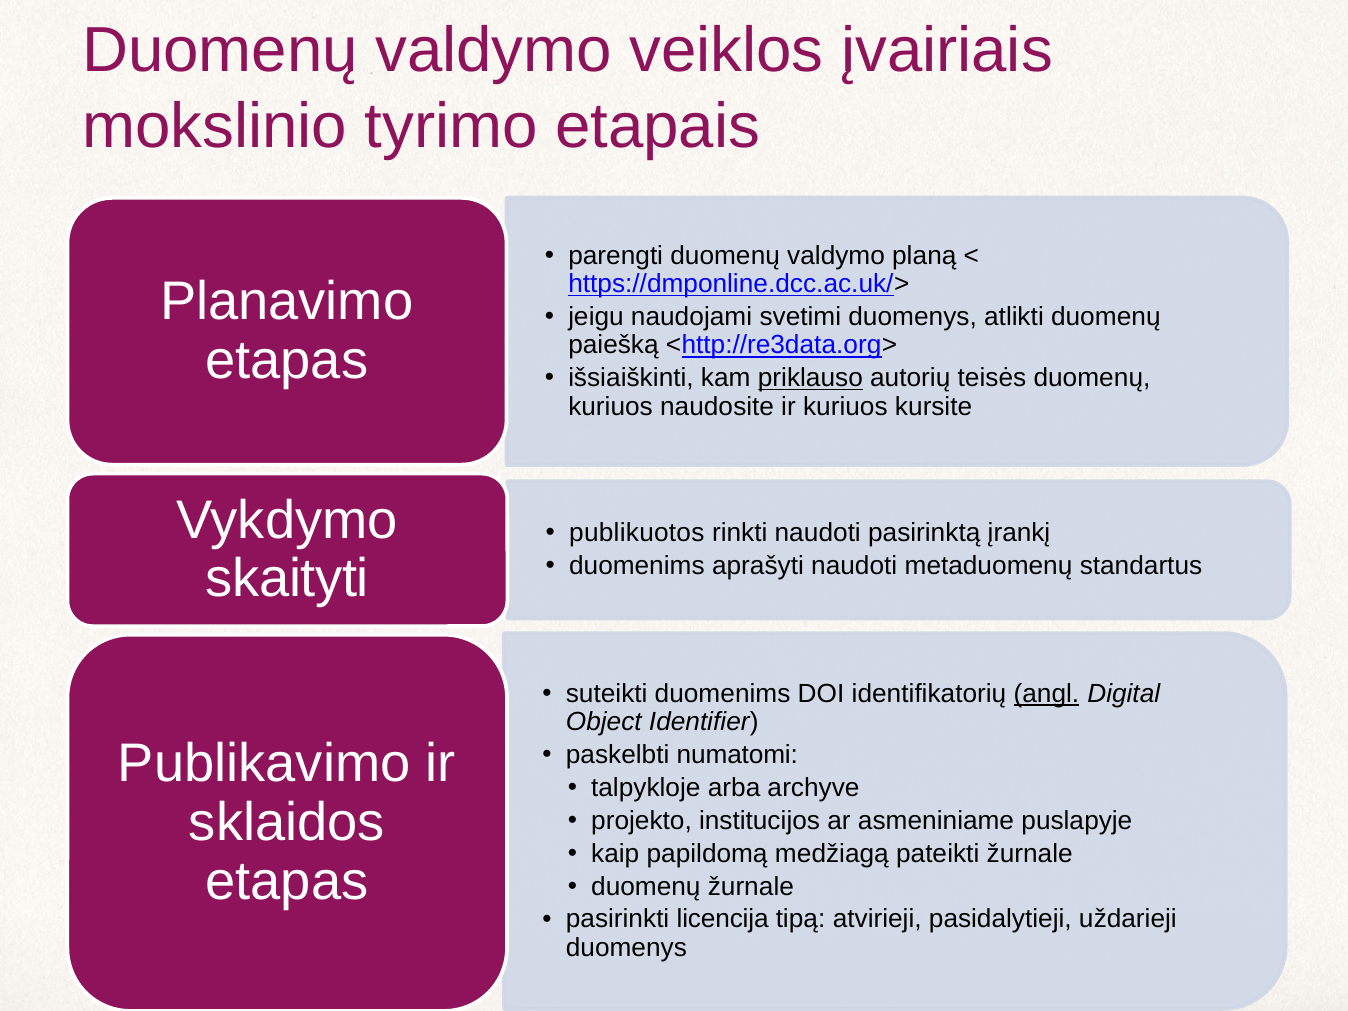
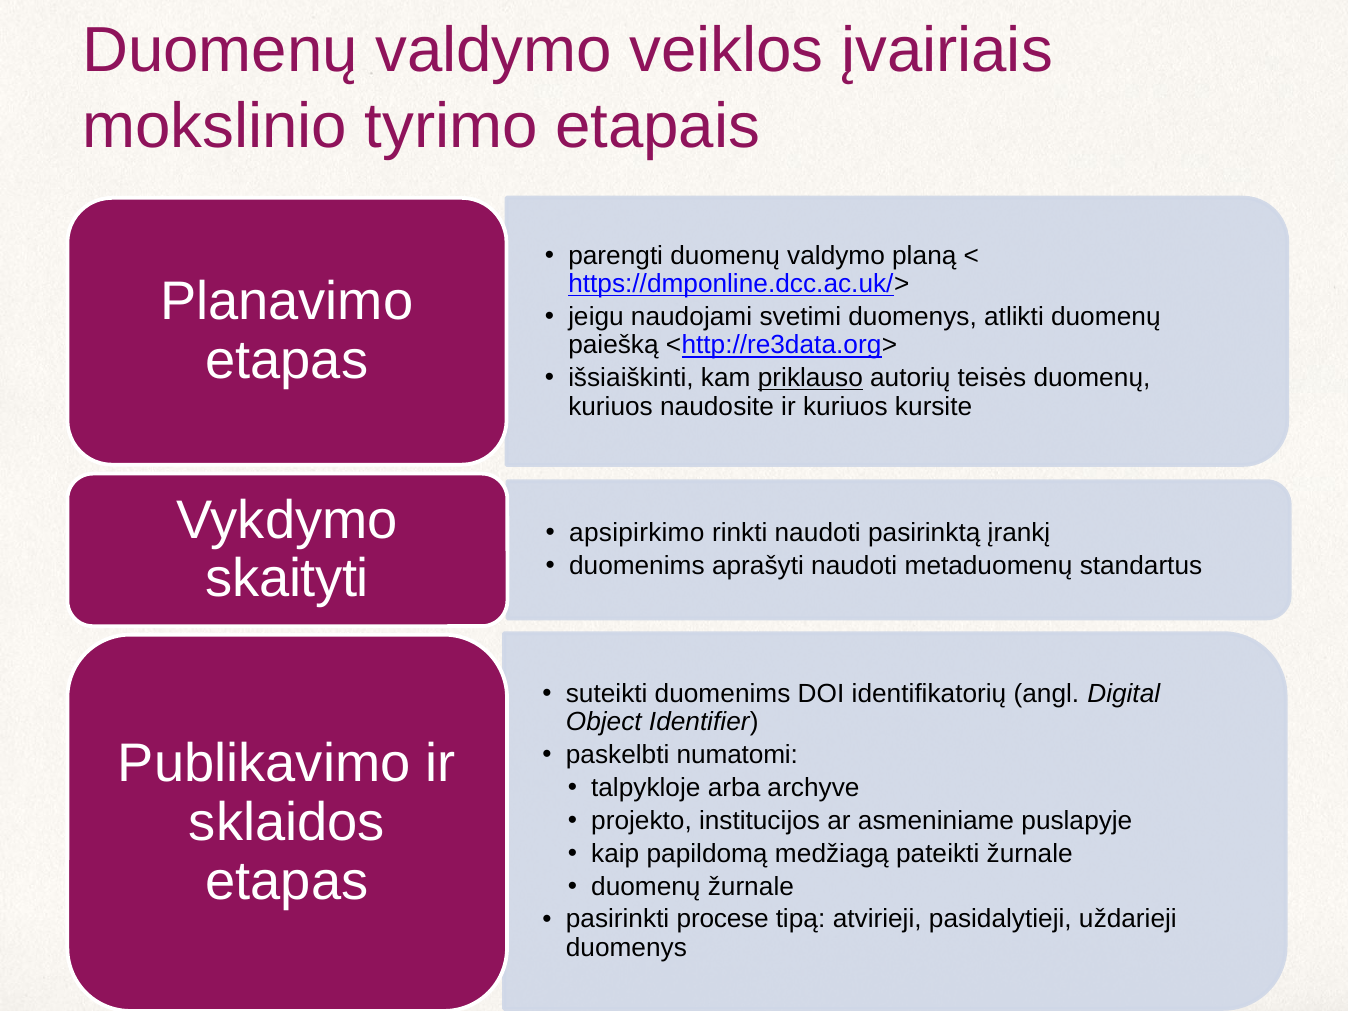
publikuotos: publikuotos -> apsipirkimo (637, 533)
angl underline: present -> none (1046, 694)
licencija: licencija -> procese (723, 919)
